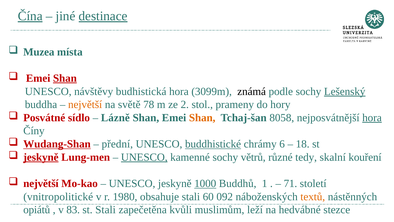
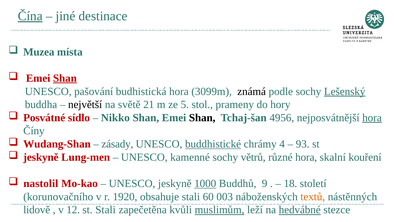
destinace underline: present -> none (103, 16)
návštěvy: návštěvy -> pašování (94, 91)
největší colour: orange -> black (85, 104)
78: 78 -> 21 (149, 104)
2: 2 -> 5 (185, 104)
Lázně: Lázně -> Nikko (115, 118)
Shan colour: orange -> black (202, 118)
8058: 8058 -> 4956 (282, 118)
Wudang-Shan underline: present -> none (57, 144)
přední: přední -> zásady (117, 144)
6: 6 -> 4 (282, 144)
18: 18 -> 93 (303, 144)
jeskyně underline: present -> none (41, 157)
UNESCO underline: present -> none (144, 157)
různé tedy: tedy -> hora (306, 157)
největší: největší -> nastolil (41, 183)
1: 1 -> 9 (265, 183)
71: 71 -> 18 (290, 183)
vnitropolitické: vnitropolitické -> korunovačního (58, 196)
1980: 1980 -> 1920 (125, 196)
092: 092 -> 003 (225, 196)
opiátů: opiátů -> lidově (37, 209)
83: 83 -> 12 (73, 209)
muslimům underline: none -> present (220, 209)
hedvábné underline: none -> present (300, 209)
